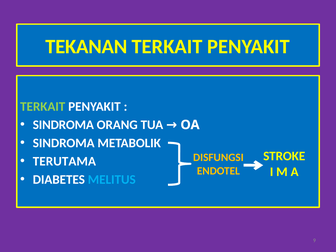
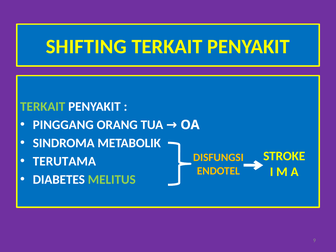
TEKANAN: TEKANAN -> SHIFTING (86, 47)
SINDROMA: SINDROMA -> PINGGANG (63, 125)
MELITUS colour: light blue -> light green (112, 180)
